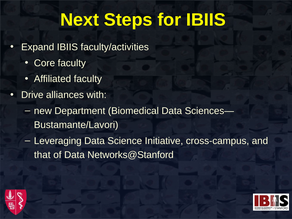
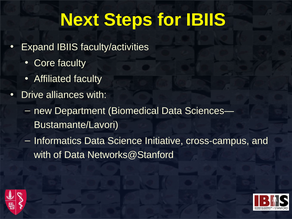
Leveraging: Leveraging -> Informatics (58, 141)
that: that -> with (42, 155)
